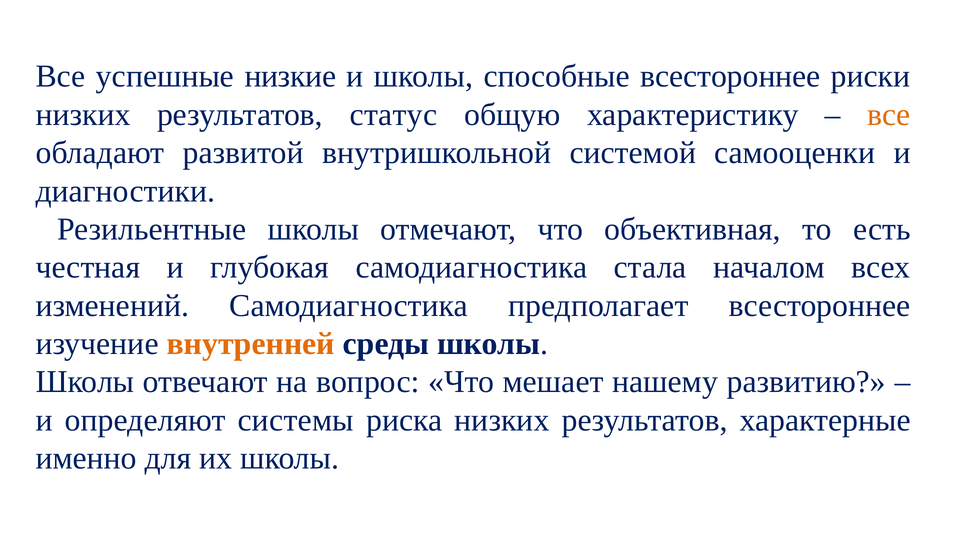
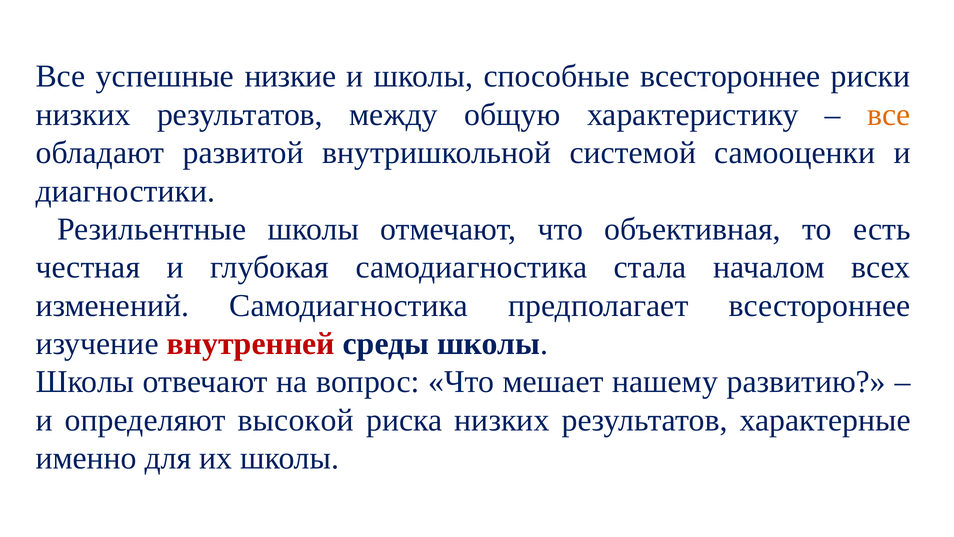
статус: статус -> между (394, 115)
внутренней colour: orange -> red (251, 344)
системы: системы -> высокой (296, 420)
